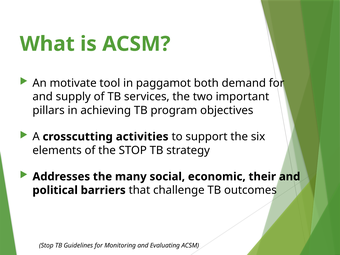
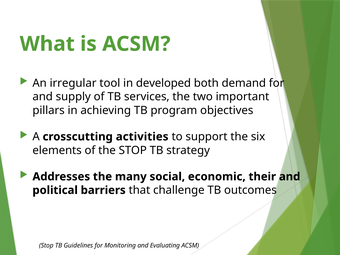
motivate: motivate -> irregular (73, 83)
paggamot: paggamot -> developed (163, 83)
